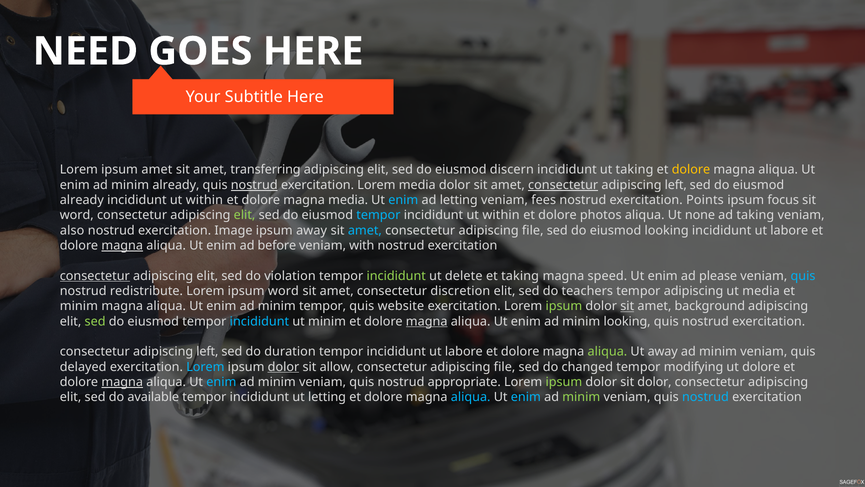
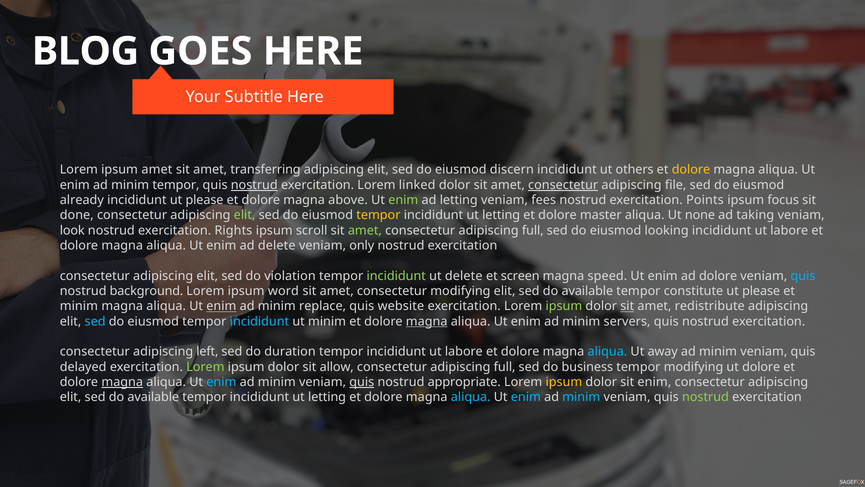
NEED: NEED -> BLOG (86, 51)
ut taking: taking -> others (635, 170)
minim already: already -> tempor (176, 185)
Lorem media: media -> linked (417, 185)
left: left -> file (676, 185)
within: within -> please (204, 200)
magna media: media -> above (348, 200)
enim colour: light blue -> light green (403, 200)
word: word -> done (77, 215)
tempor colour: light blue -> yellow (378, 215)
within: within -> letting (501, 215)
photos: photos -> master (601, 215)
also: also -> look (72, 230)
Image: Image -> Rights (233, 230)
ipsum away: away -> scroll (312, 230)
amet colour: light blue -> light green (365, 230)
file: file -> full (533, 230)
magna underline: present -> none (122, 245)
ad before: before -> delete (277, 245)
with: with -> only (362, 245)
consectetur underline: present -> none (95, 276)
et taking: taking -> screen (520, 276)
ad please: please -> dolore (718, 276)
redistribute: redistribute -> background (147, 291)
consectetur discretion: discretion -> modifying (460, 291)
teachers: teachers -> available (587, 291)
tempor adipiscing: adipiscing -> constitute (693, 291)
media: media -> please (761, 291)
enim underline: none -> present (221, 306)
minim tempor: tempor -> replace (323, 306)
background: background -> redistribute (710, 306)
sed colour: light green -> light blue (95, 321)
minim looking: looking -> servers (627, 321)
aliqua colour: light green -> light blue (607, 351)
Lorem colour: light blue -> light green (205, 367)
dolor underline: present -> none (283, 367)
file: file -> full (505, 367)
changed: changed -> business (587, 367)
quis underline: none -> present (362, 382)
ipsum colour: light green -> yellow (564, 382)
sit dolor: dolor -> enim (654, 382)
minim colour: light green -> light blue (581, 397)
nostrud colour: light blue -> light green (705, 397)
